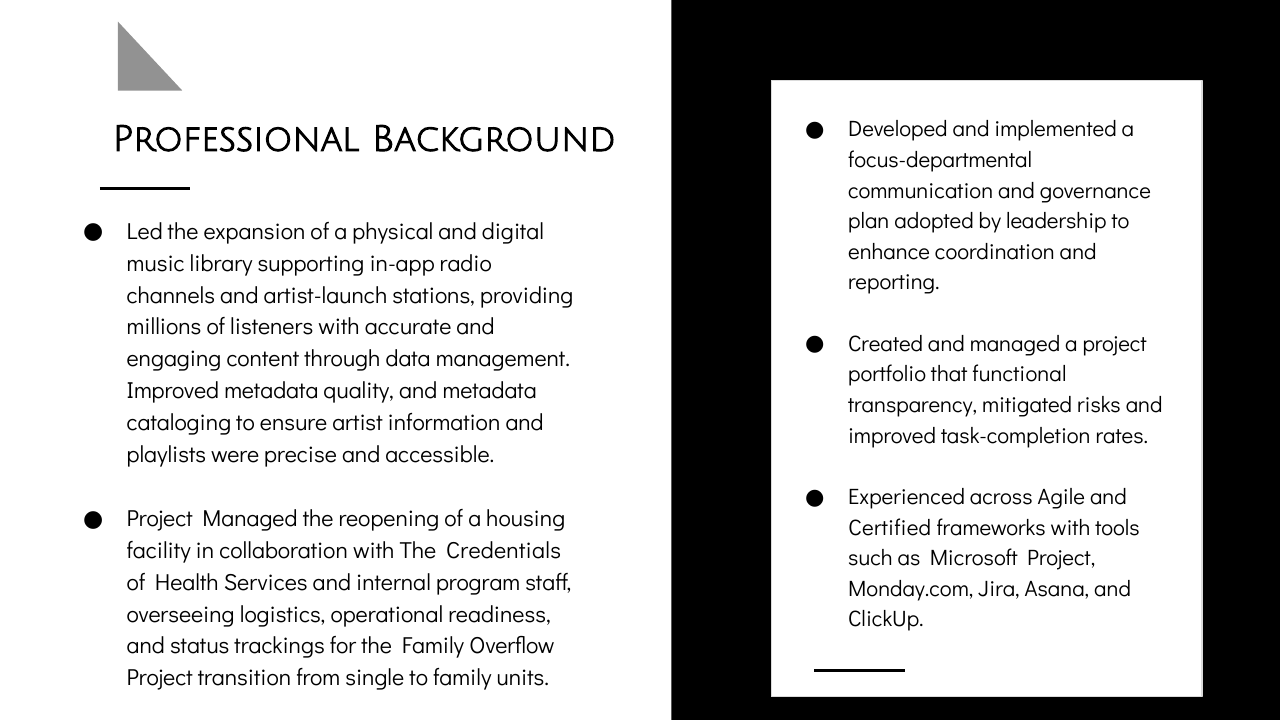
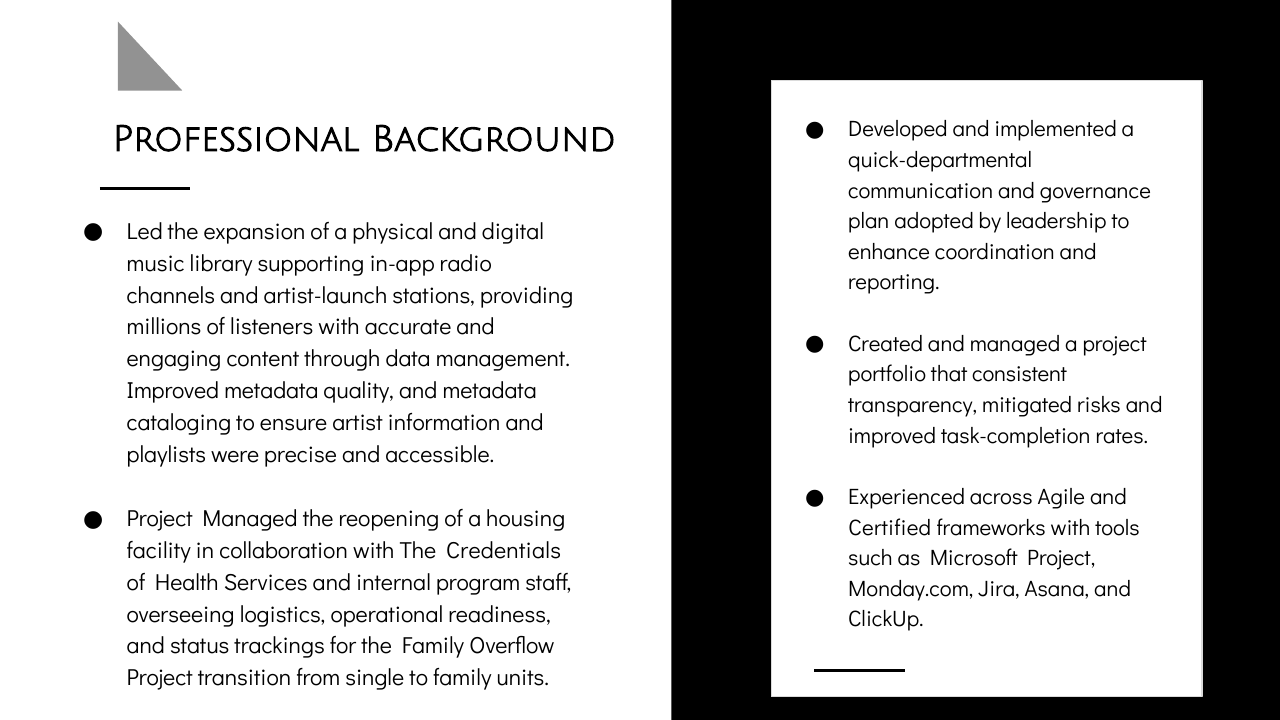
focus-departmental: focus-departmental -> quick-departmental (940, 160)
functional: functional -> consistent (1020, 375)
